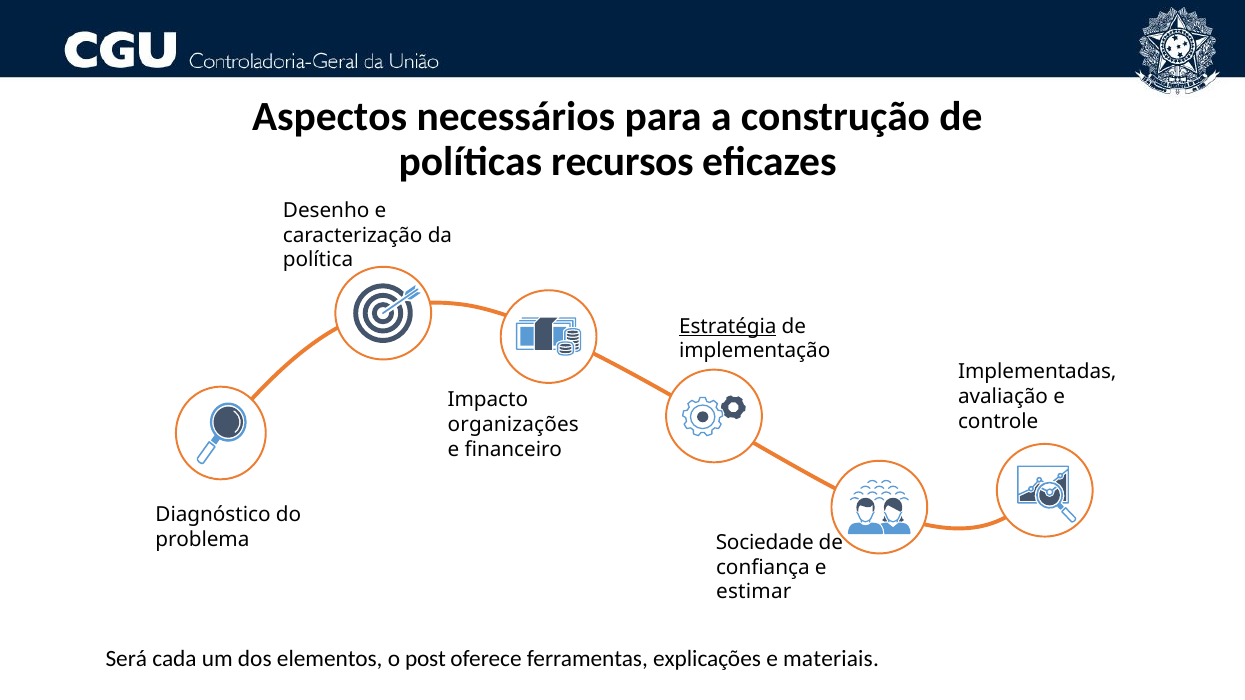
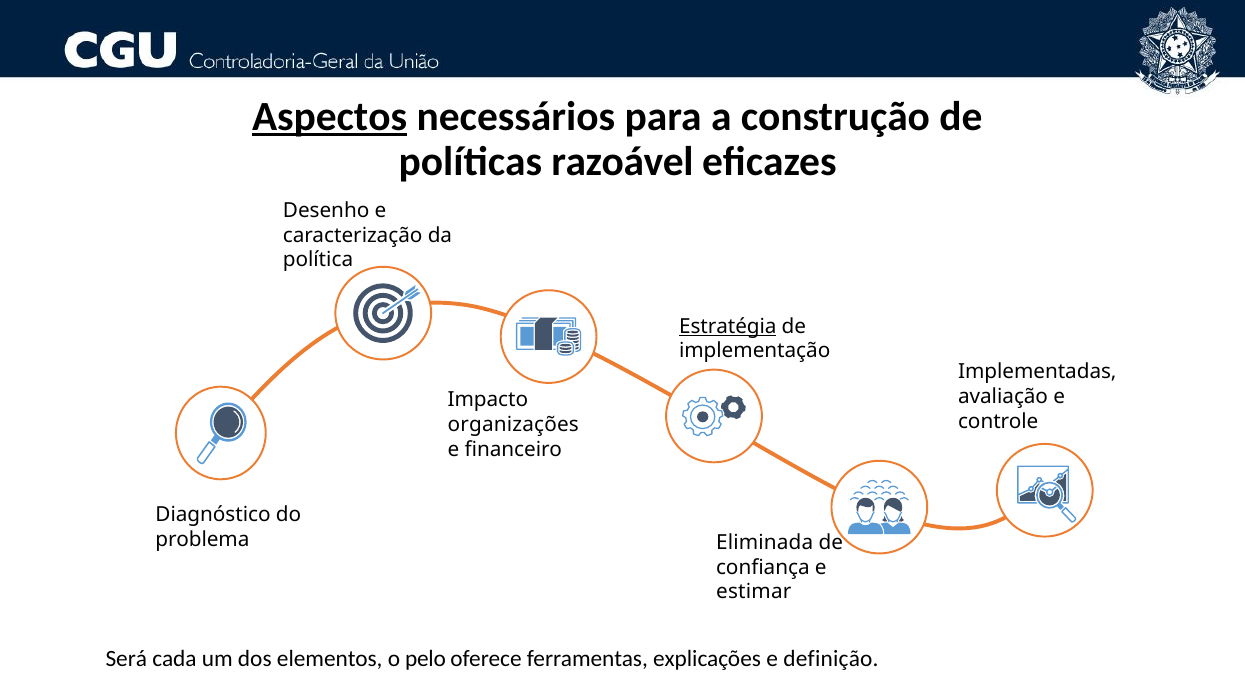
Aspectos underline: none -> present (330, 117)
recursos: recursos -> razoável (622, 162)
Sociedade: Sociedade -> Eliminada (765, 543)
post: post -> pelo (425, 659)
materiais: materiais -> definição (831, 659)
